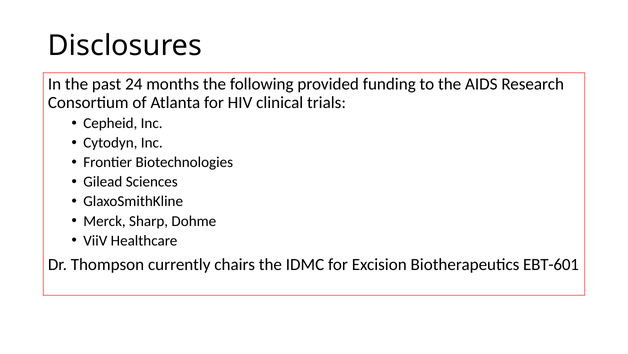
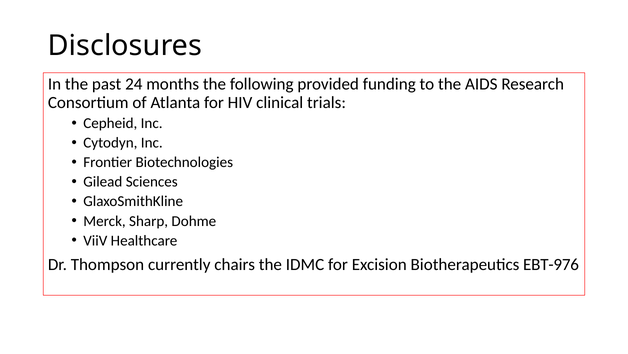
EBT-601: EBT-601 -> EBT-976 (551, 265)
